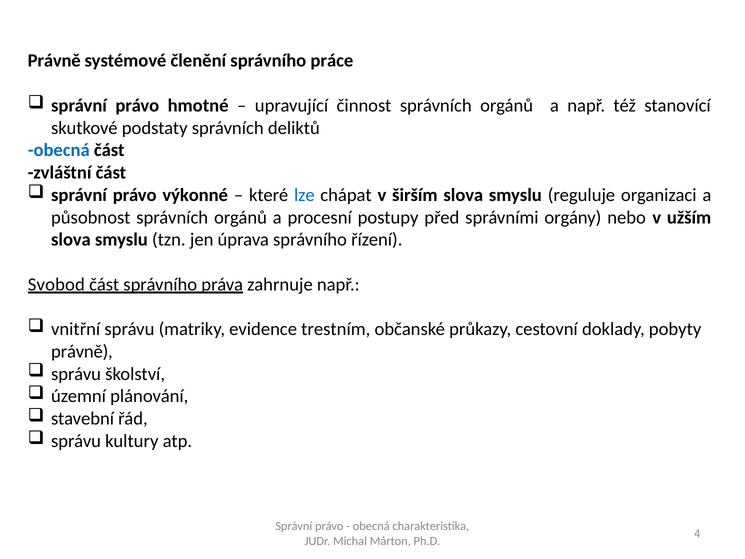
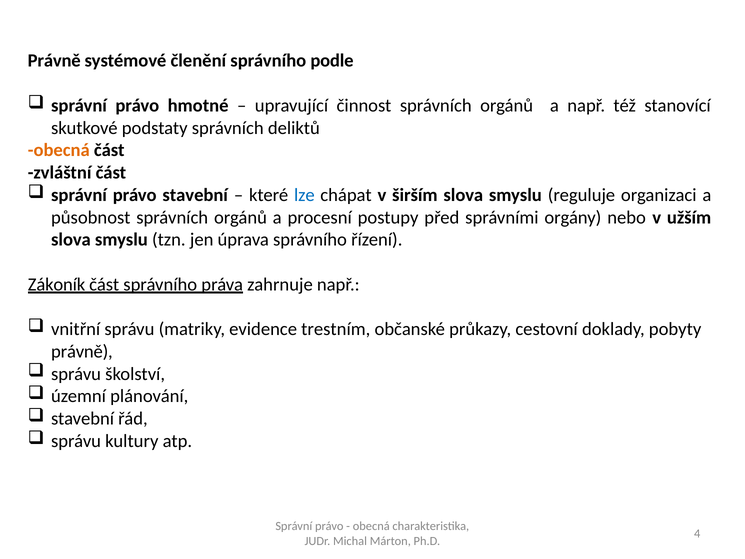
práce: práce -> podle (332, 61)
obecná colour: blue -> orange (59, 150)
právo výkonné: výkonné -> stavební (195, 195)
Svobod: Svobod -> Zákoník (57, 284)
